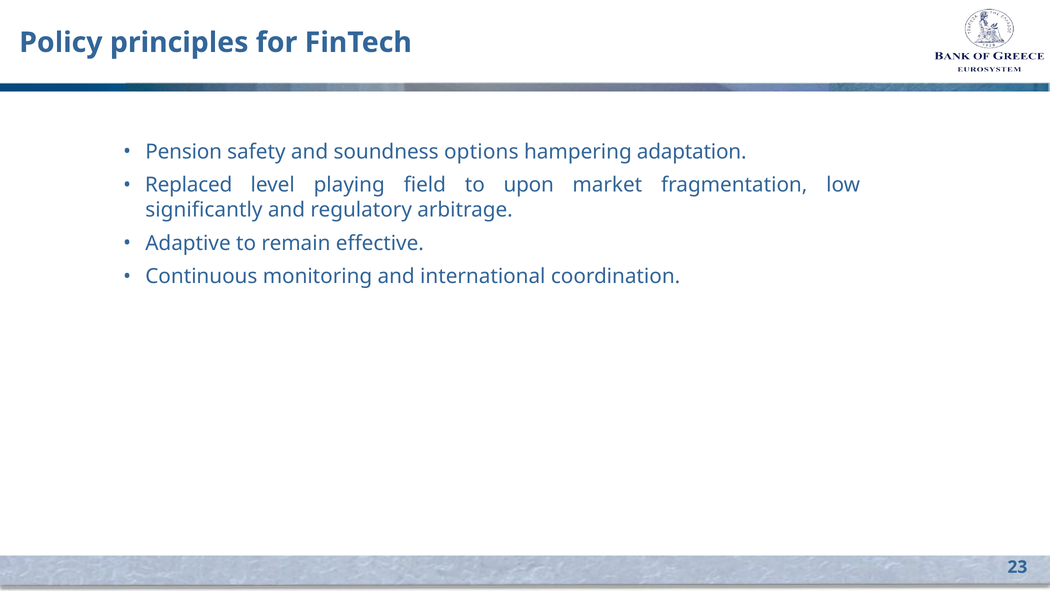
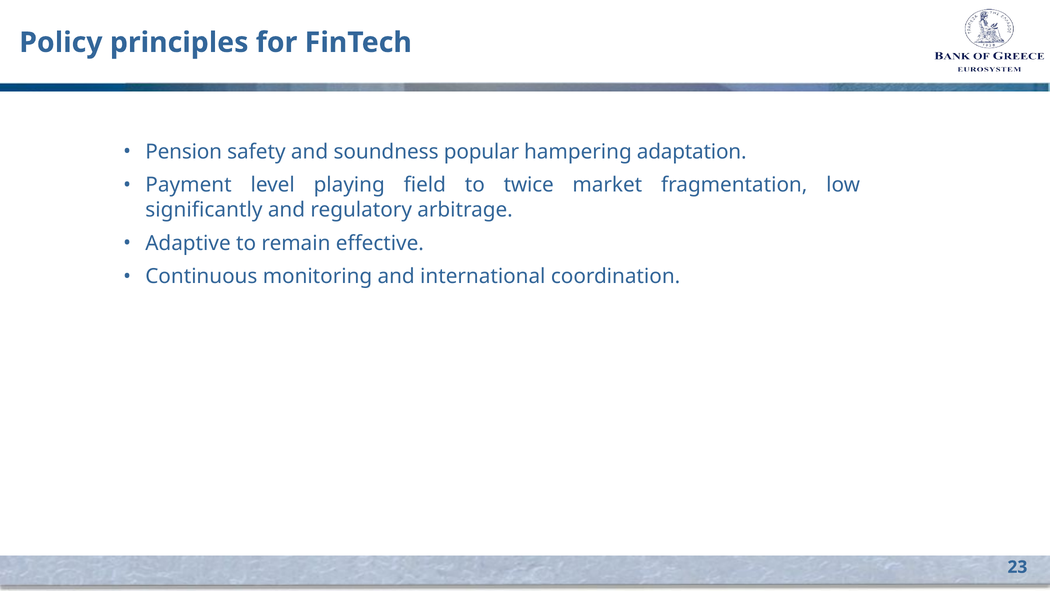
options: options -> popular (481, 152)
Replaced: Replaced -> Payment (189, 185)
upon: upon -> twice (529, 185)
